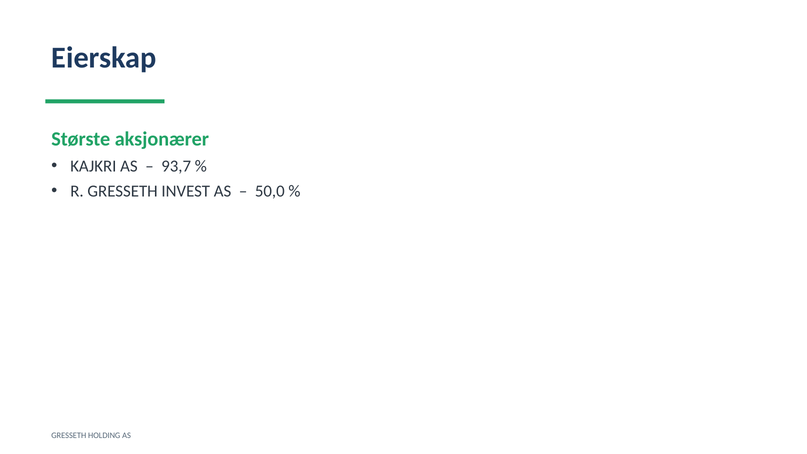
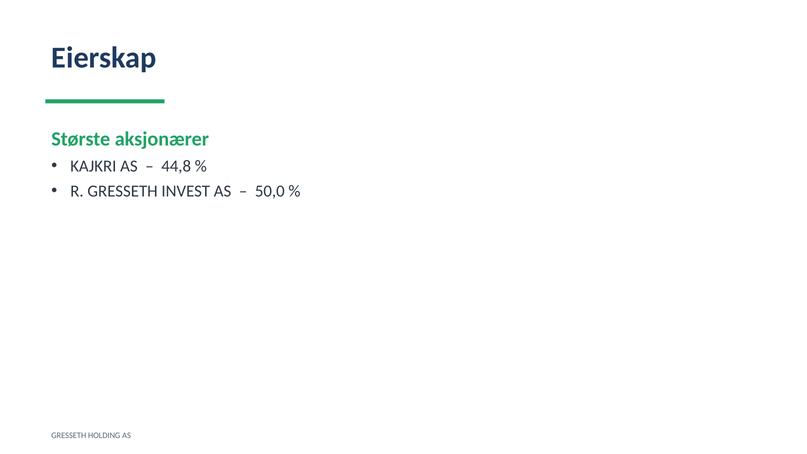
93,7: 93,7 -> 44,8 (176, 166)
